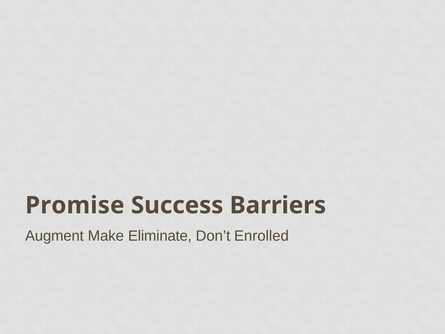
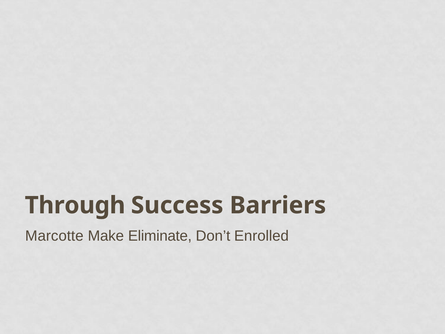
Promise: Promise -> Through (75, 205)
Augment: Augment -> Marcotte (54, 236)
